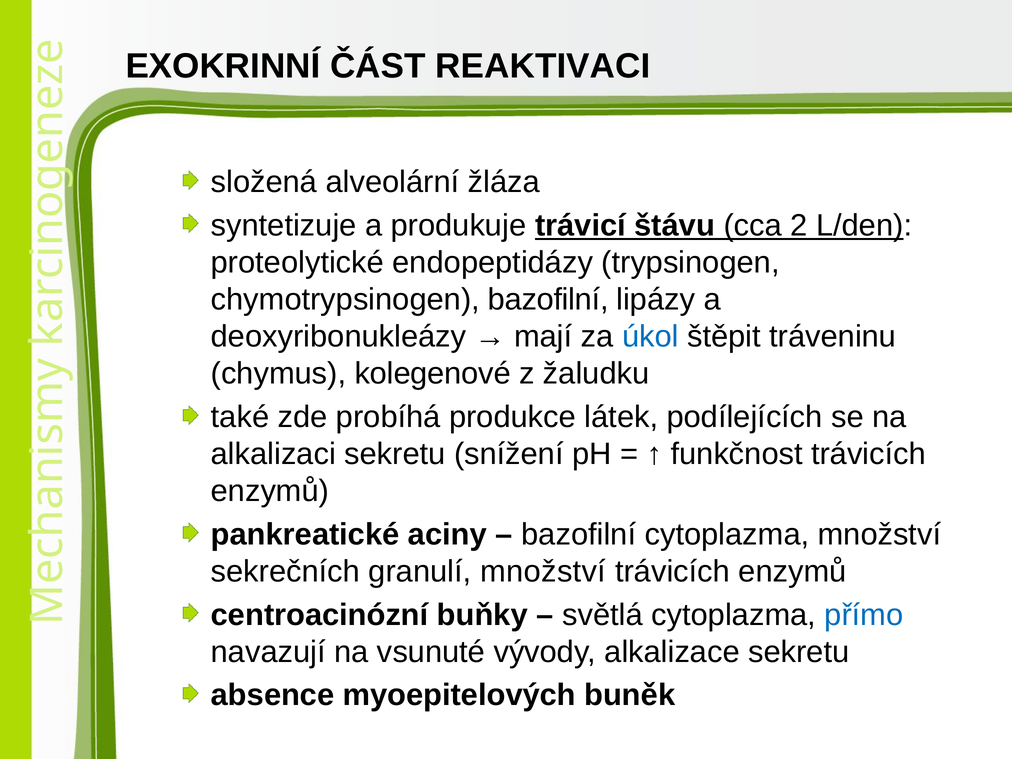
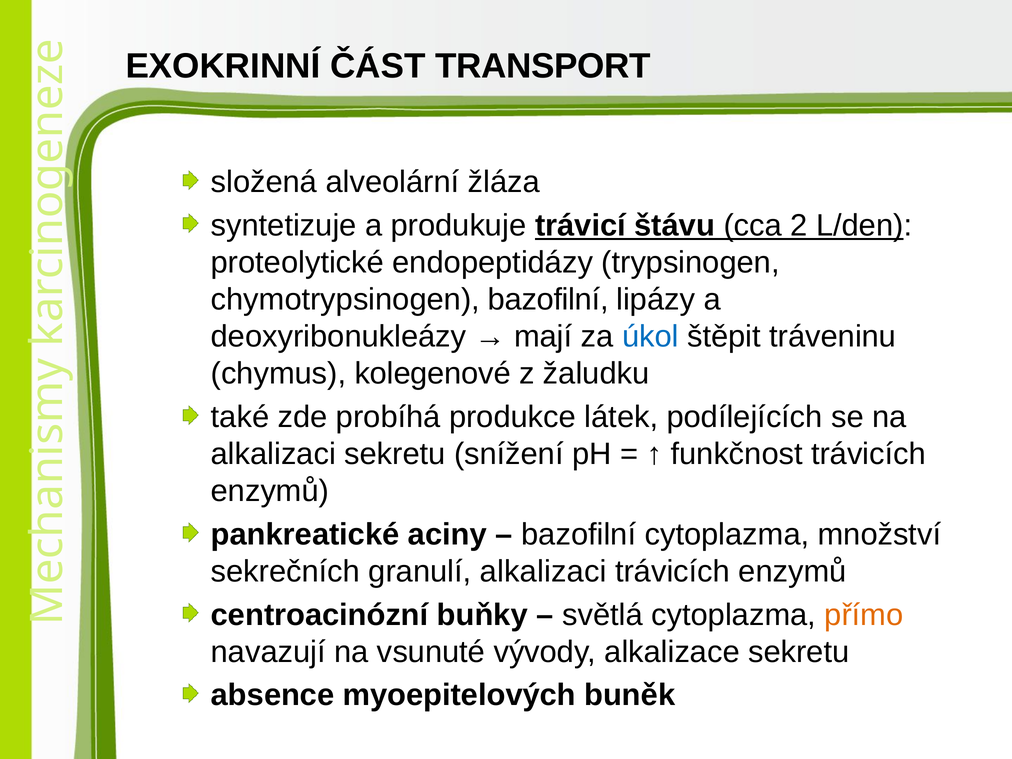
REAKTIVACI: REAKTIVACI -> TRANSPORT (543, 66)
granulí množství: množství -> alkalizaci (543, 572)
přímo colour: blue -> orange (864, 615)
